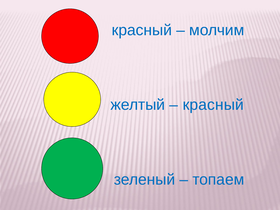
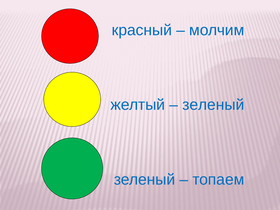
красный: красный -> зеленый (213, 105)
